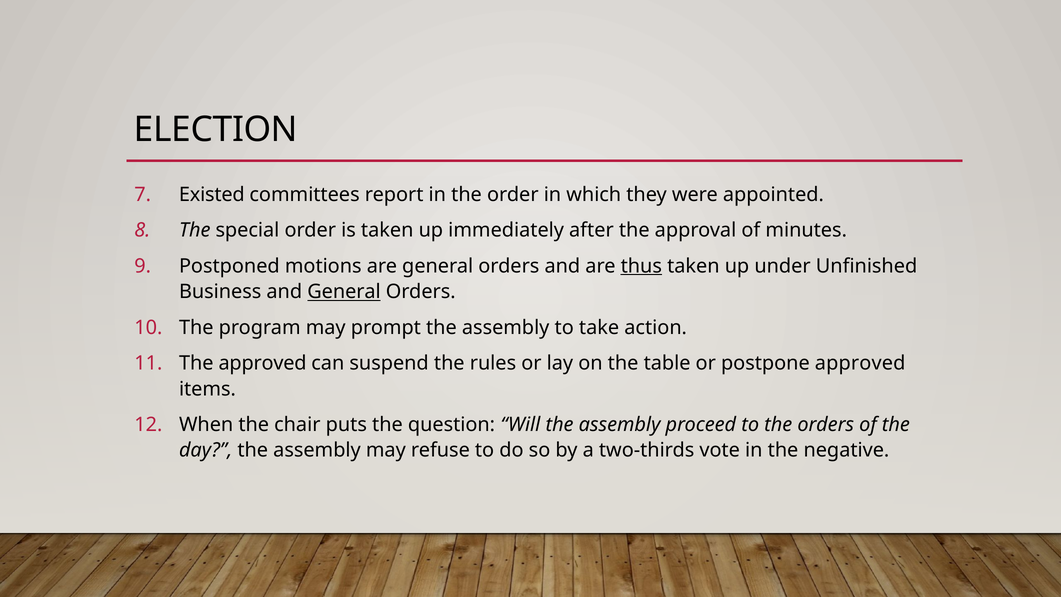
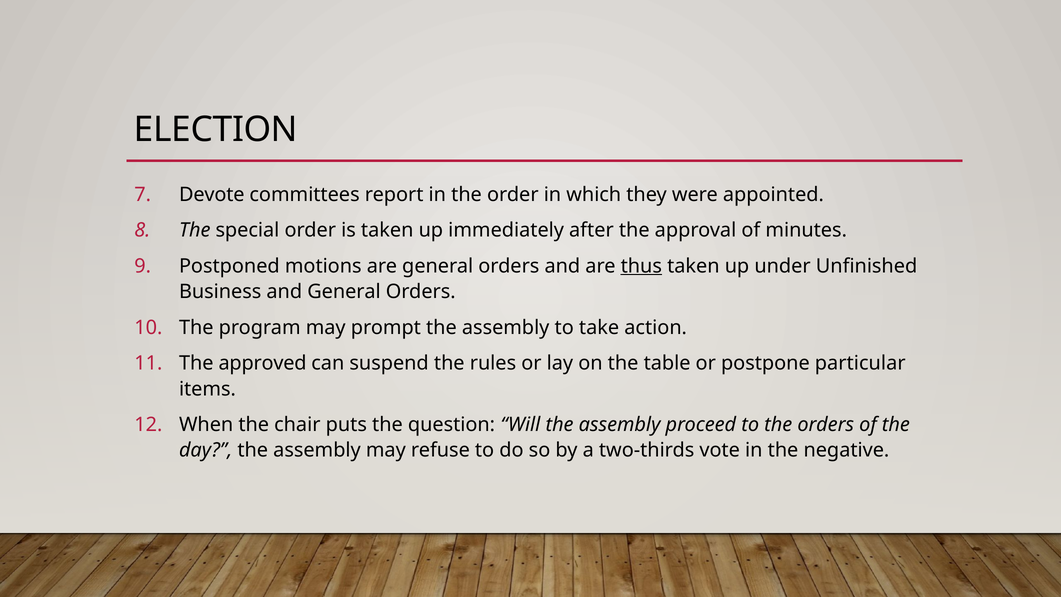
Existed: Existed -> Devote (212, 195)
General underline: present -> none (344, 292)
postpone approved: approved -> particular (860, 363)
